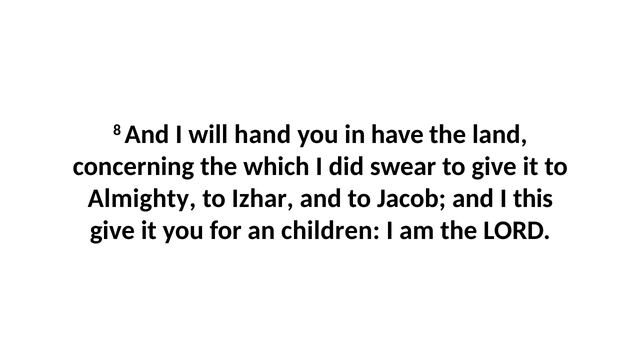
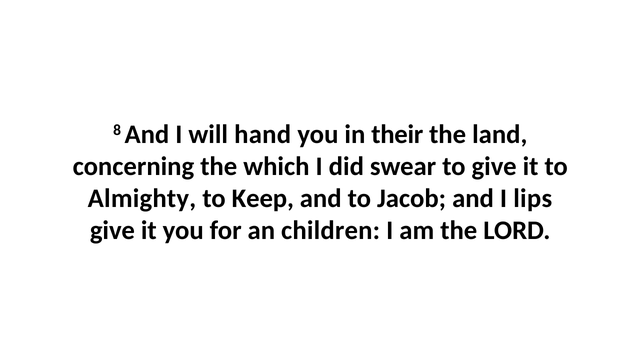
have: have -> their (397, 134)
Izhar: Izhar -> Keep (263, 198)
this: this -> lips (533, 198)
